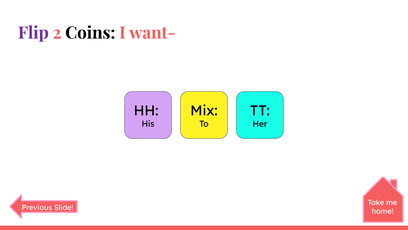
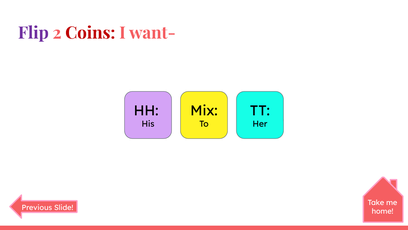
Coins colour: black -> red (90, 33)
